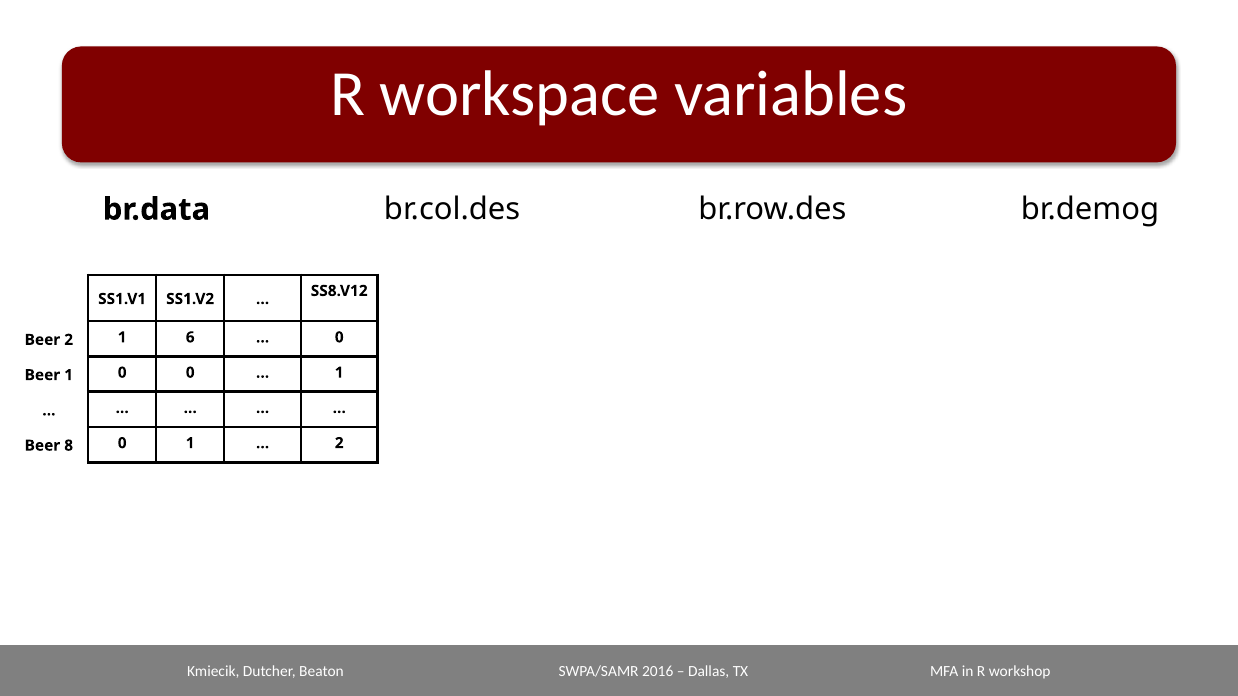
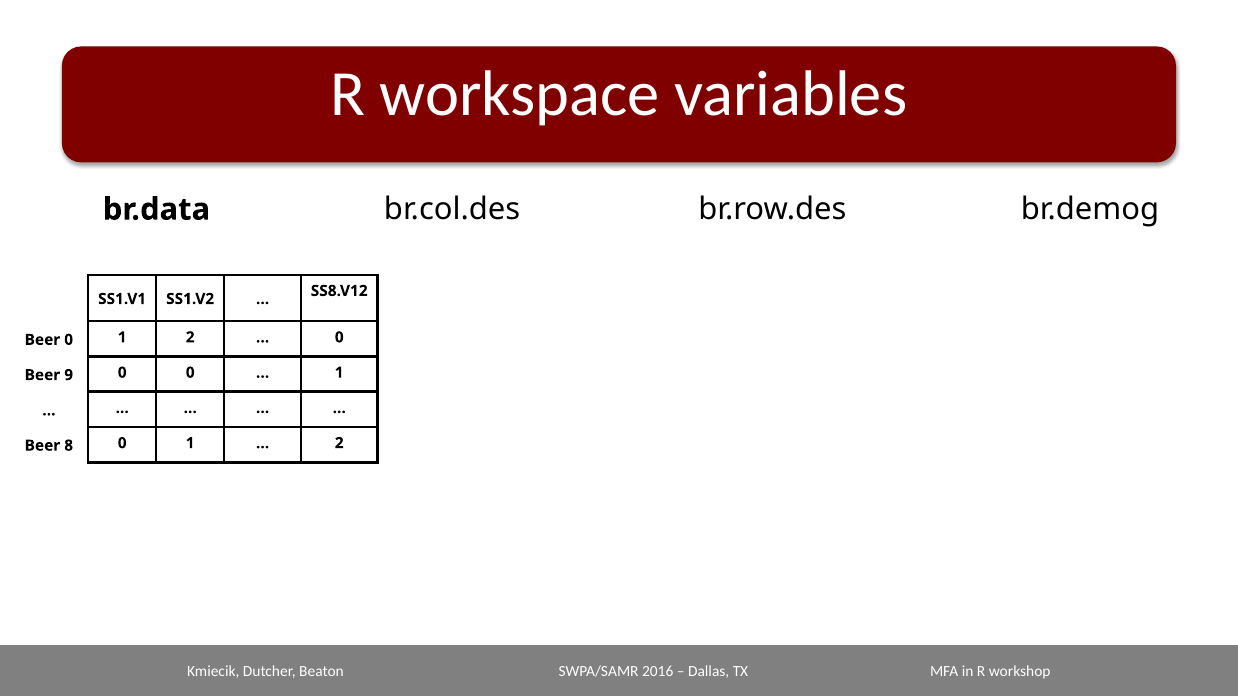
Beer 2: 2 -> 0 (69, 340)
1 6: 6 -> 2 (190, 337)
Beer 1: 1 -> 9 (69, 375)
